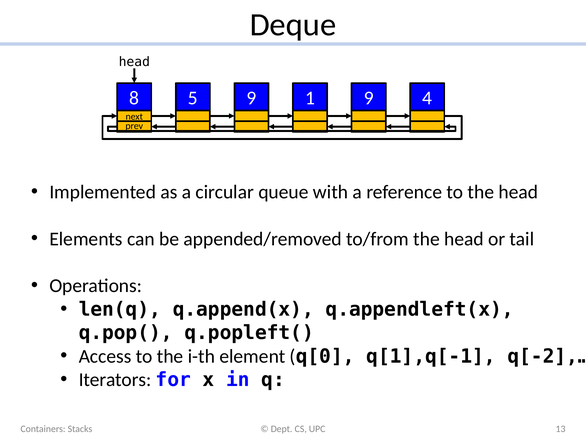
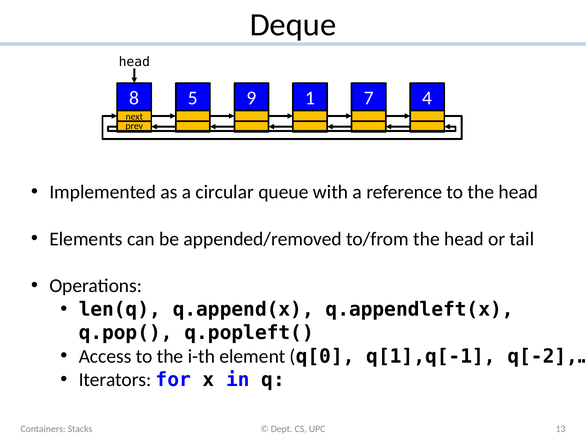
1 9: 9 -> 7 (369, 98)
